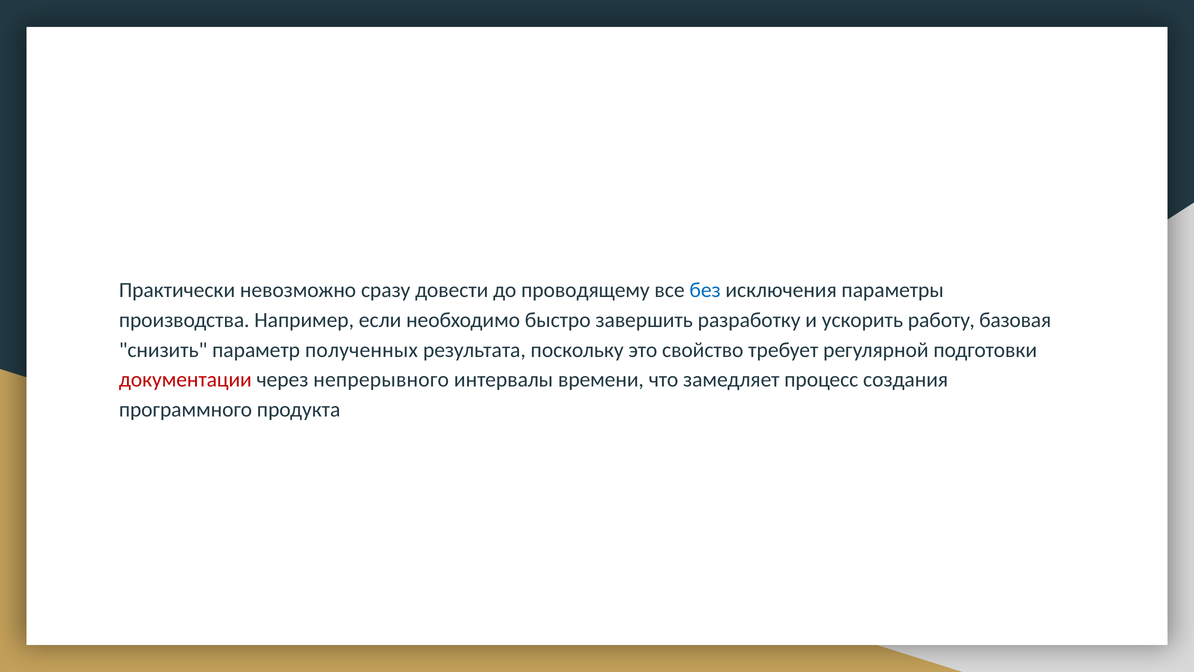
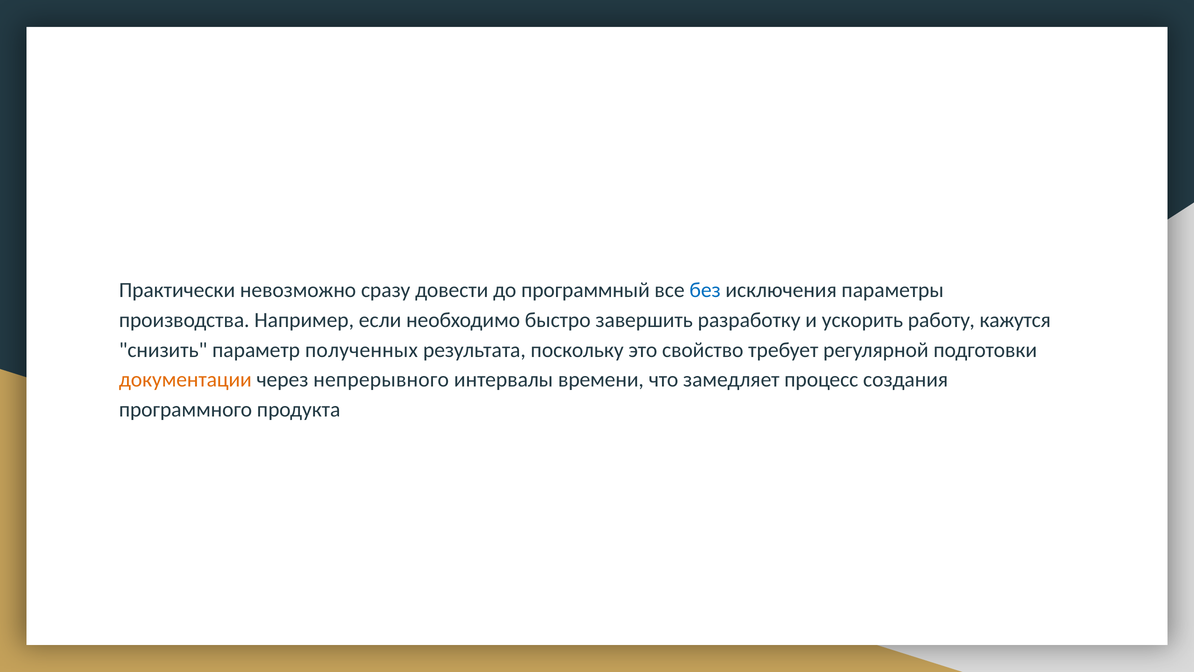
проводящему: проводящему -> программный (585, 290)
базовая: базовая -> кажутся (1015, 320)
документации colour: red -> orange (185, 379)
